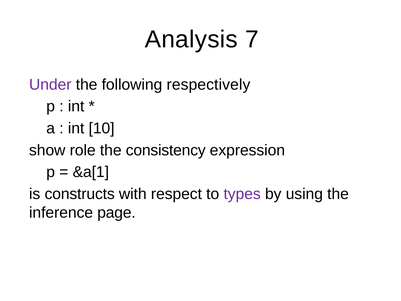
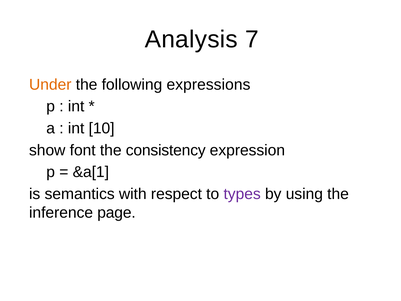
Under colour: purple -> orange (50, 85)
respectively: respectively -> expressions (208, 85)
role: role -> font (83, 150)
constructs: constructs -> semantics (80, 194)
